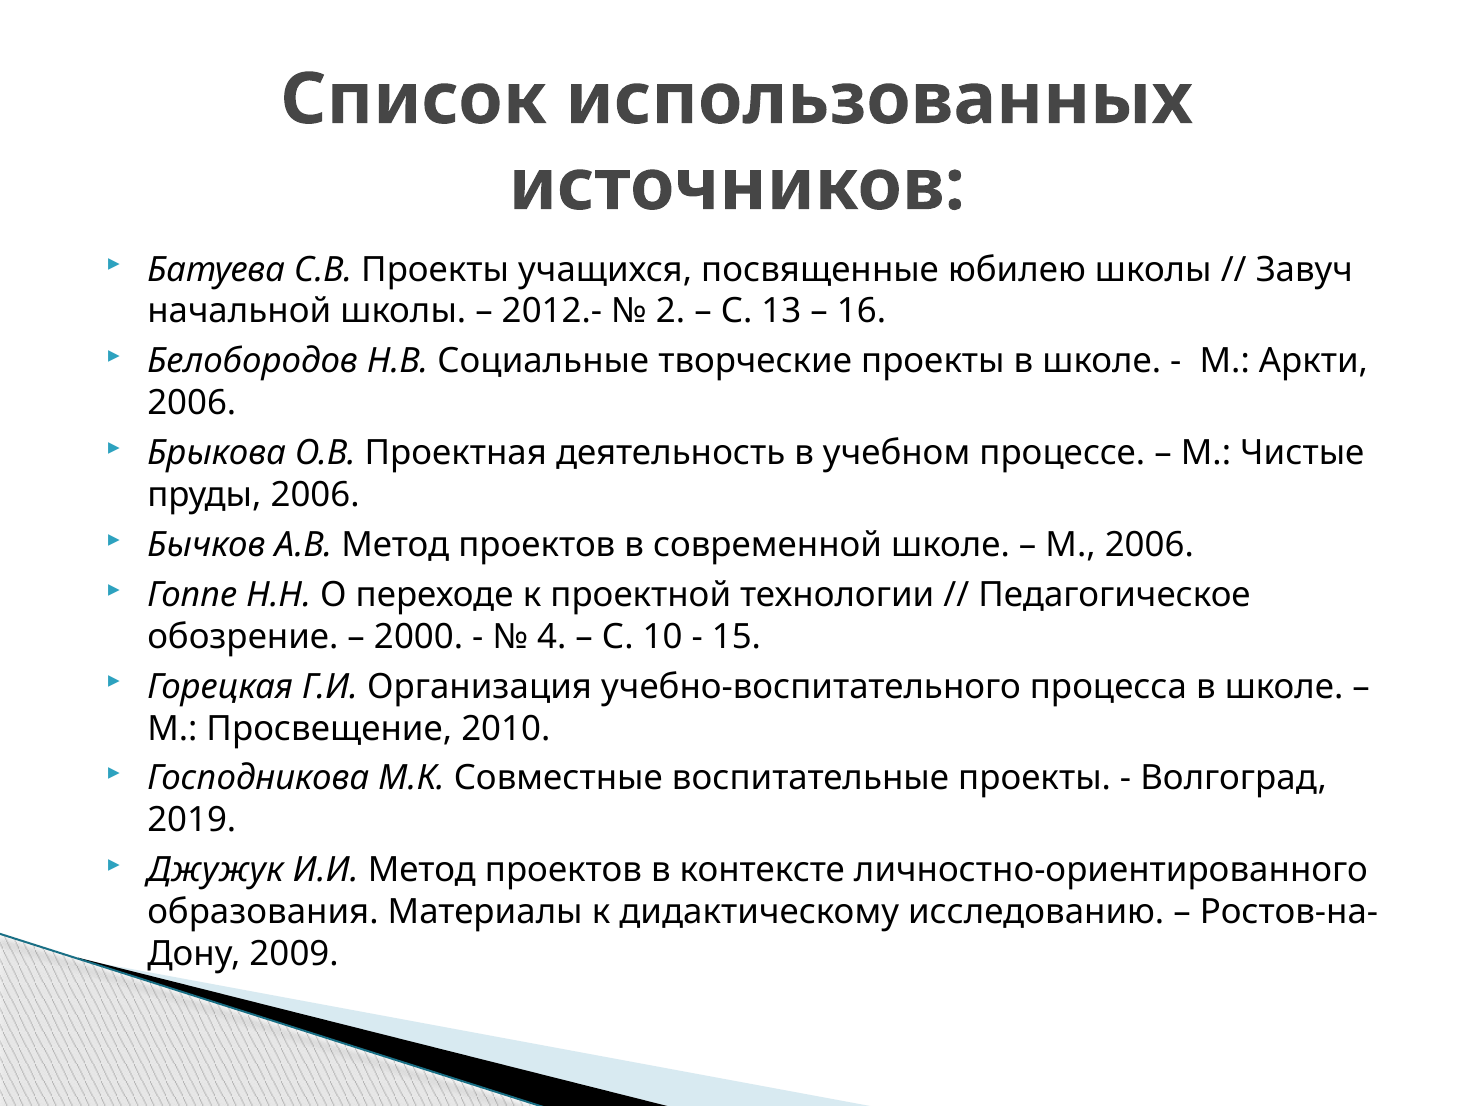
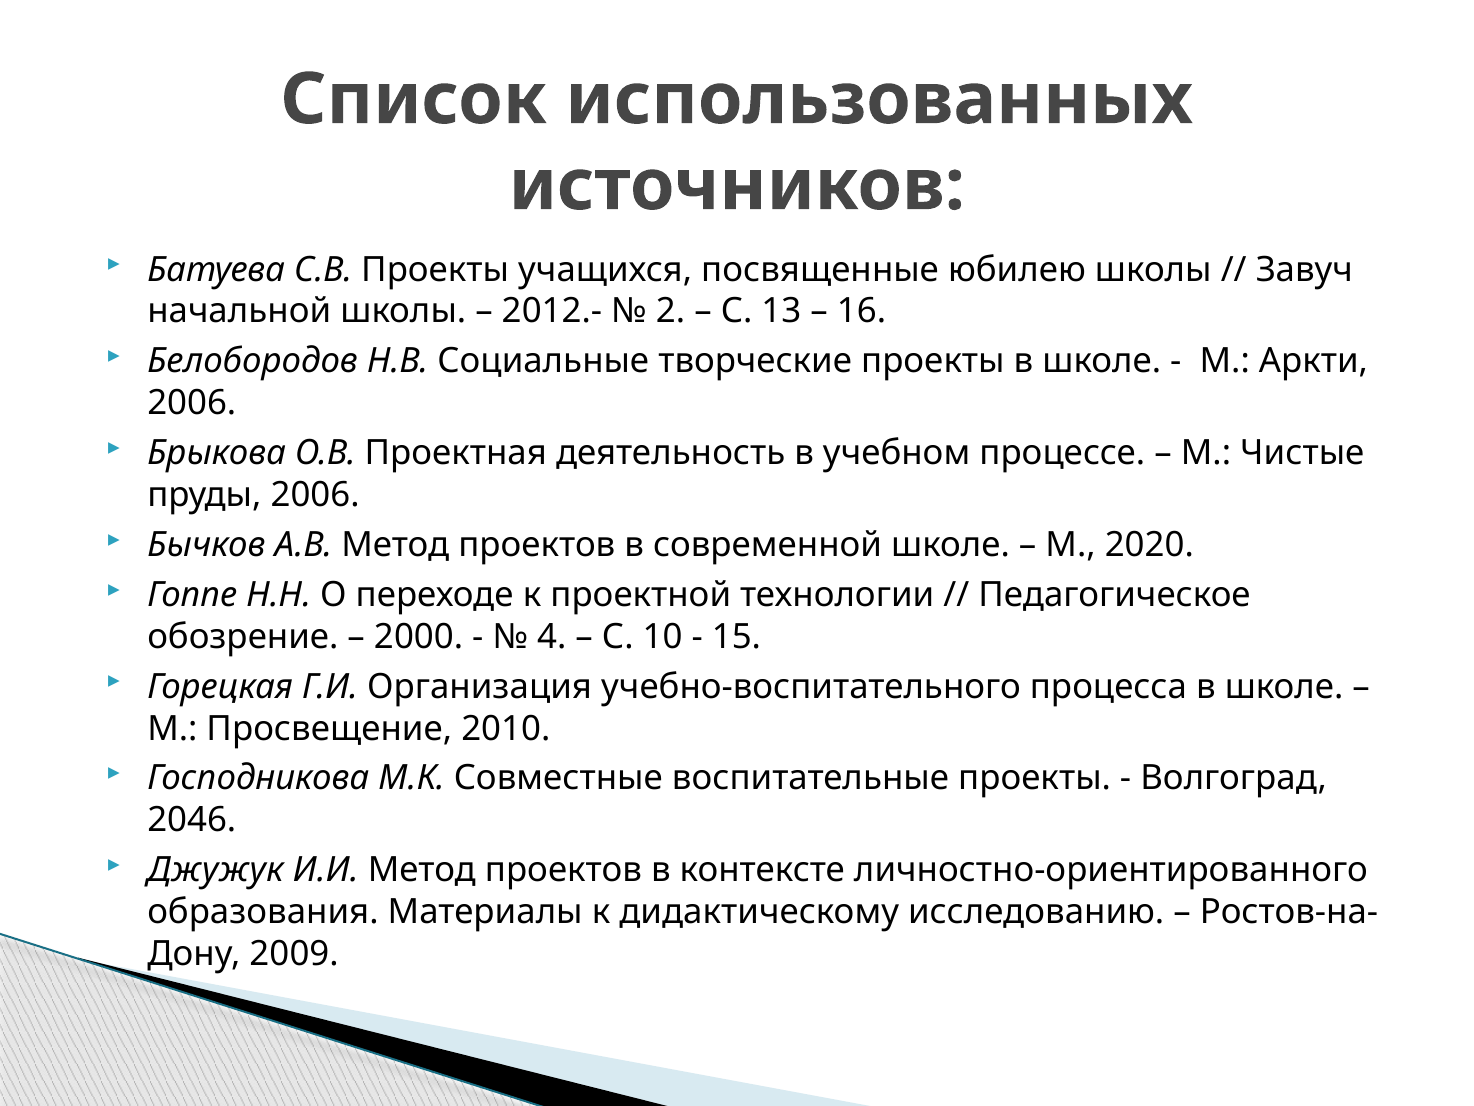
М 2006: 2006 -> 2020 (1149, 545)
2019: 2019 -> 2046 (192, 820)
